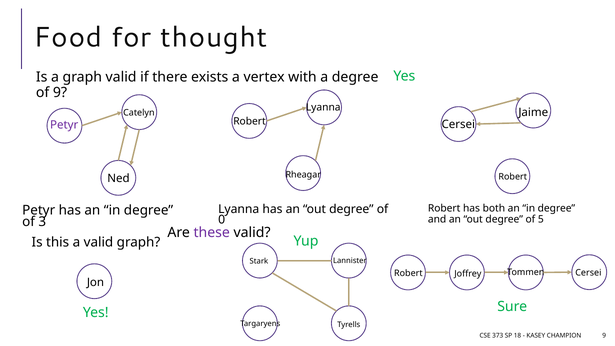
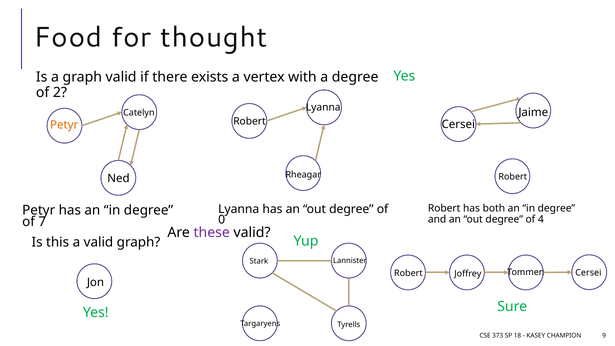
of 9: 9 -> 2 (60, 92)
Petyr colour: purple -> orange (64, 125)
5: 5 -> 4 (541, 219)
3: 3 -> 7 (42, 222)
